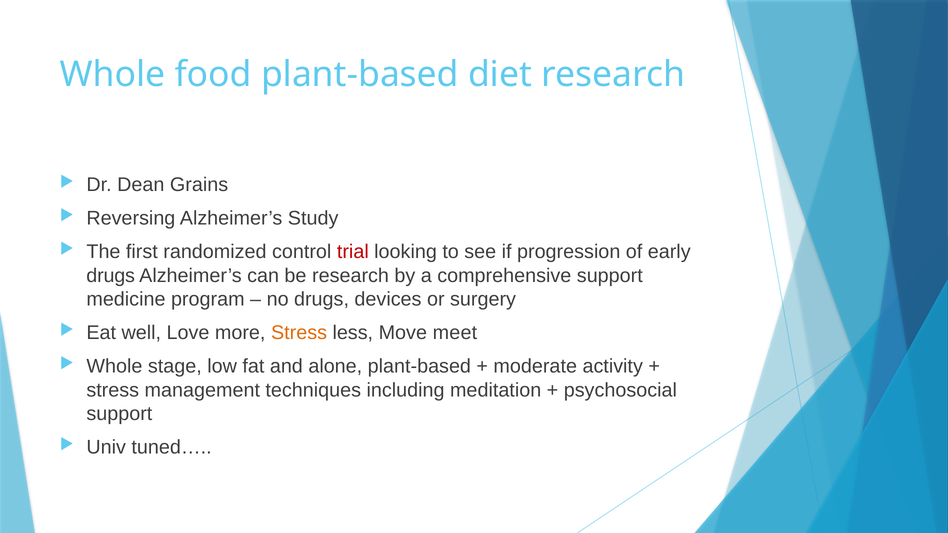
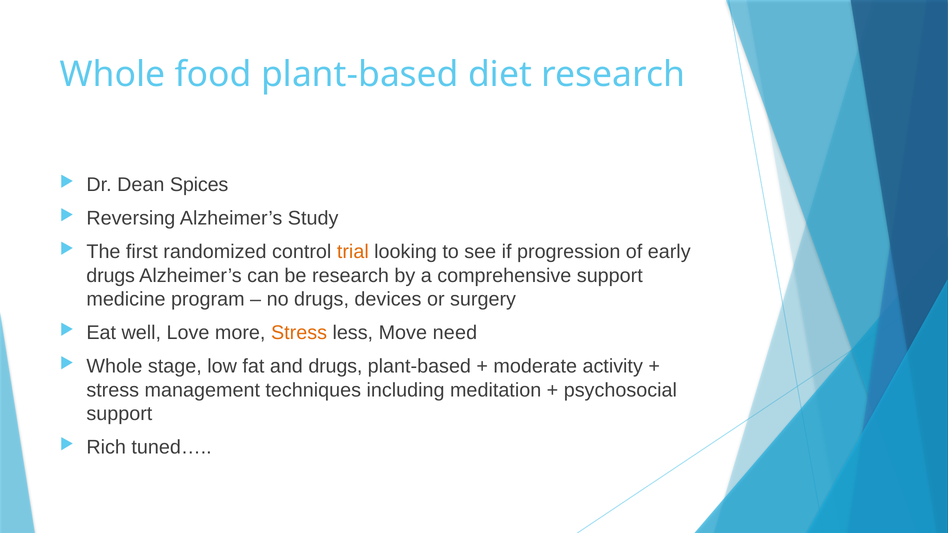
Grains: Grains -> Spices (199, 185)
trial colour: red -> orange (353, 252)
meet: meet -> need (455, 333)
and alone: alone -> drugs (335, 367)
Univ: Univ -> Rich (106, 448)
